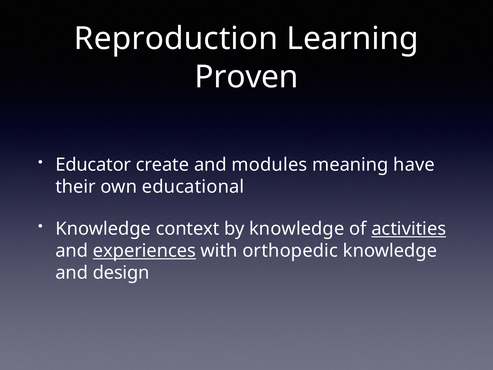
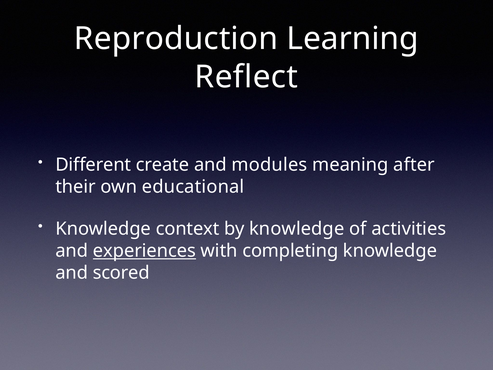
Proven: Proven -> Reflect (246, 77)
Educator: Educator -> Different (93, 165)
have: have -> after (414, 165)
activities underline: present -> none (409, 229)
orthopedic: orthopedic -> completing (290, 251)
design: design -> scored (121, 273)
